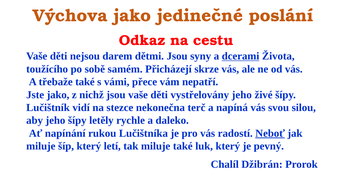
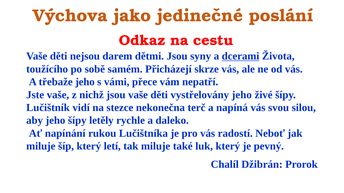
třebaže také: také -> jeho (85, 82)
Jste jako: jako -> vaše (58, 95)
Neboť underline: present -> none (270, 134)
